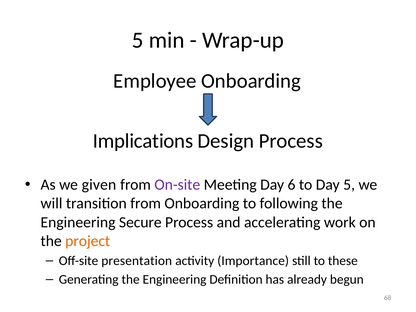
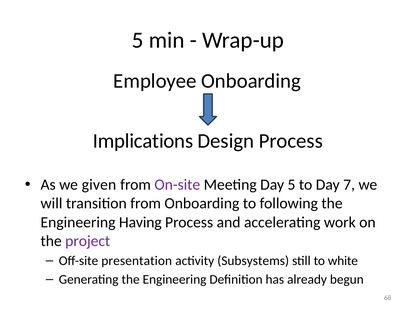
Day 6: 6 -> 5 (292, 185)
Day 5: 5 -> 7 (349, 185)
Secure: Secure -> Having (140, 222)
project colour: orange -> purple (88, 241)
Importance: Importance -> Subsystems (253, 261)
these: these -> white (343, 261)
